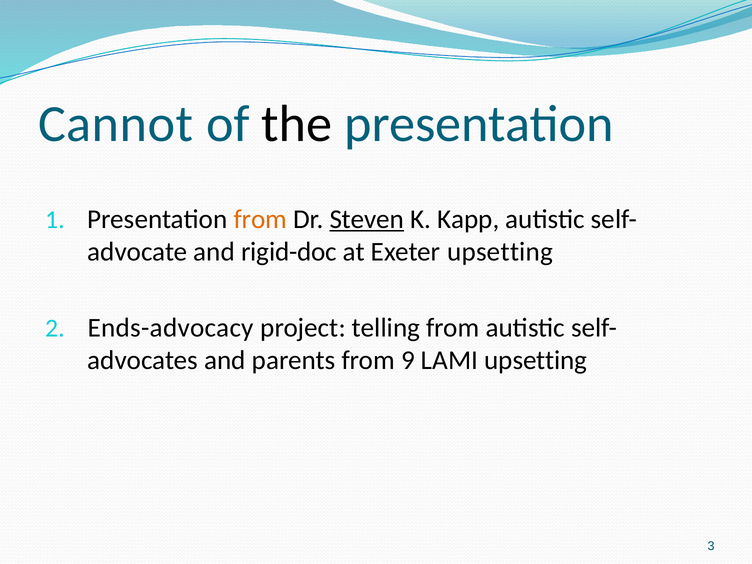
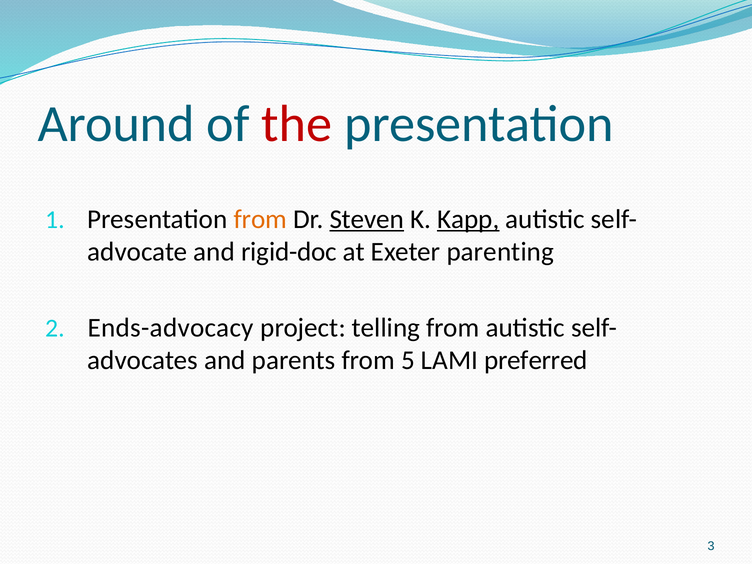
Cannot: Cannot -> Around (116, 124)
the colour: black -> red (297, 124)
Kapp underline: none -> present (468, 219)
Exeter upsetting: upsetting -> parenting (500, 252)
9: 9 -> 5 (408, 360)
LAMI upsetting: upsetting -> preferred (536, 360)
